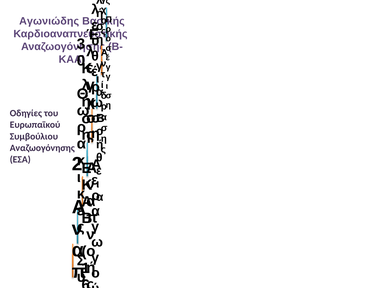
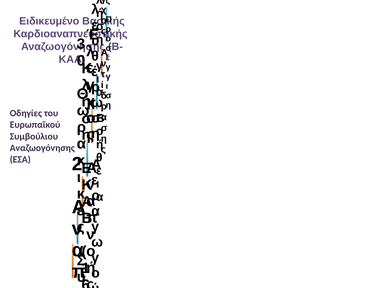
Αγωνιώδης: Αγωνιώδης -> Ειδικευμένο (49, 21)
